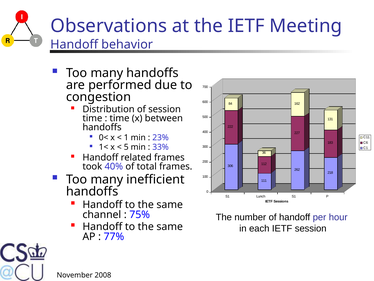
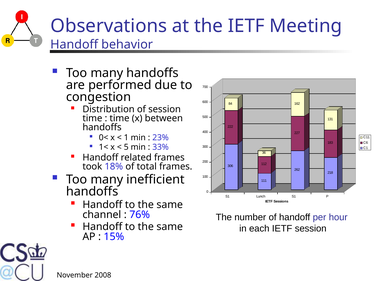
40%: 40% -> 18% (114, 166)
75%: 75% -> 76% (140, 214)
77%: 77% -> 15% (114, 236)
